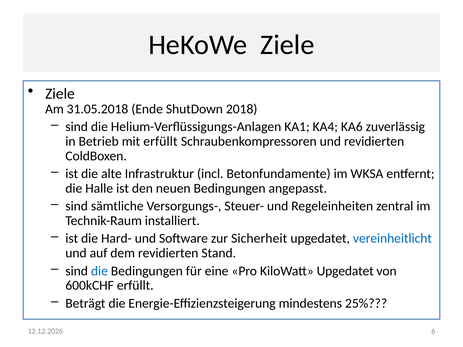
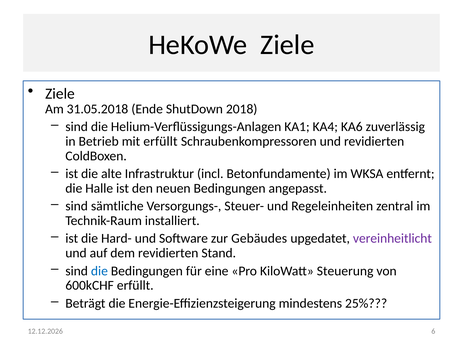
Sicherheit: Sicherheit -> Gebäudes (259, 239)
vereinheitlicht colour: blue -> purple (392, 239)
KiloWatt Upgedatet: Upgedatet -> Steuerung (345, 271)
